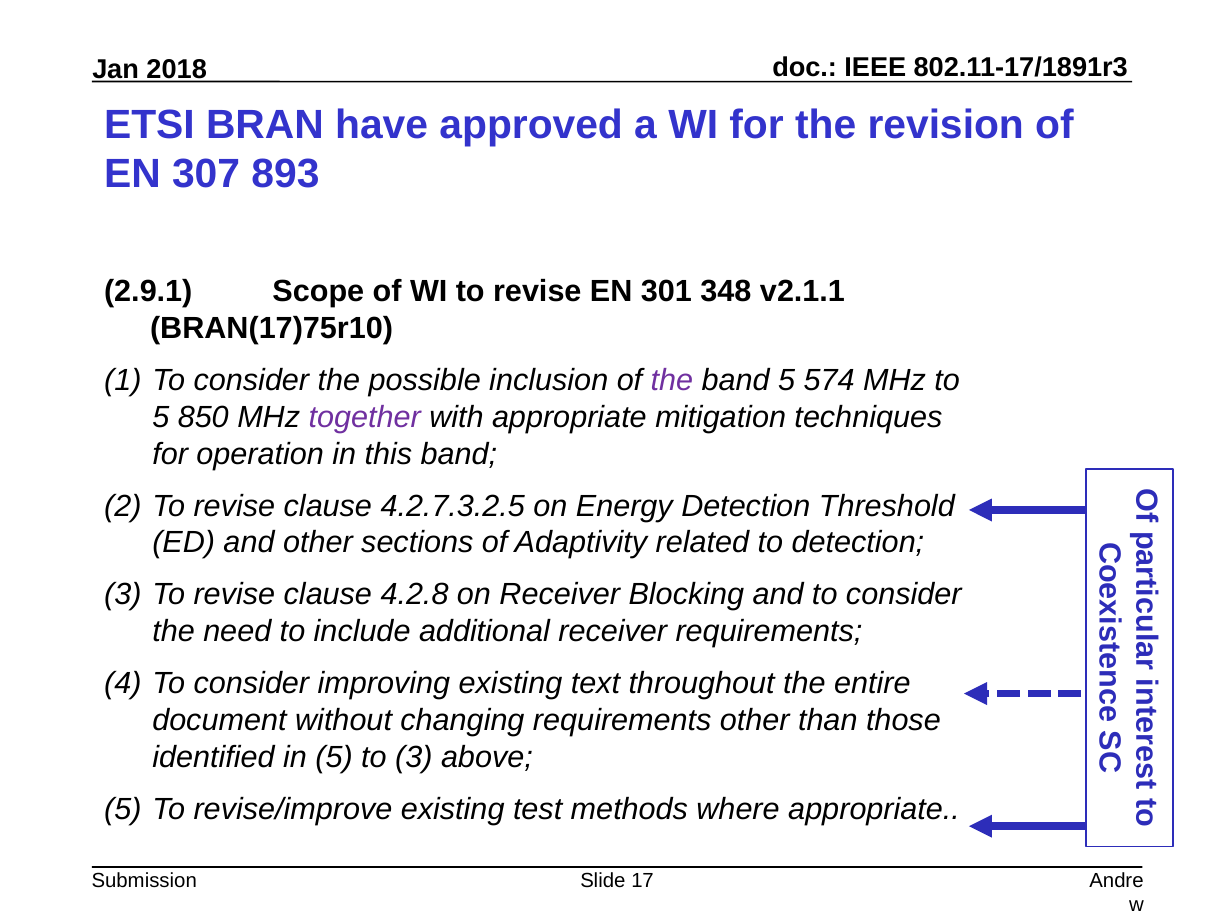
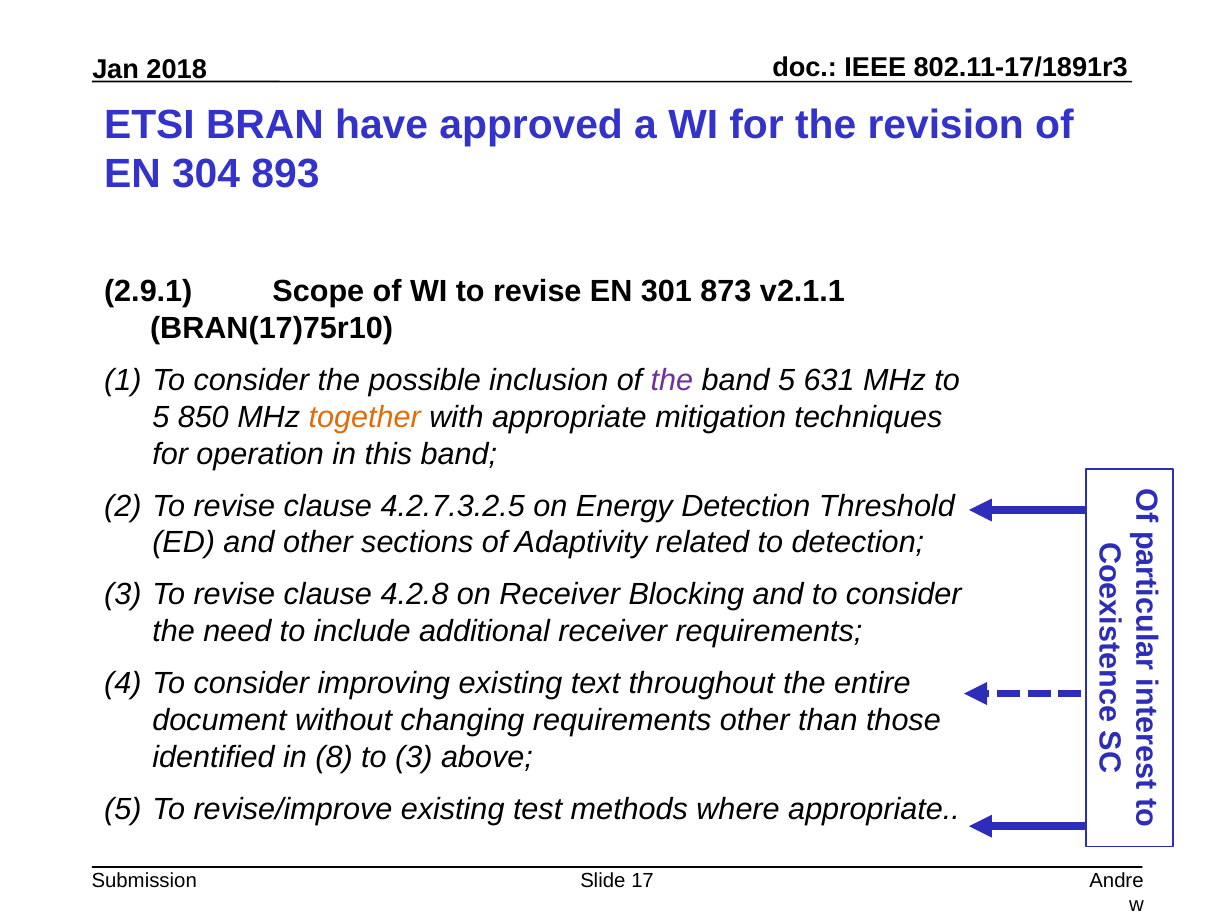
307: 307 -> 304 (206, 174)
348: 348 -> 873 (726, 292)
574: 574 -> 631 (829, 381)
together colour: purple -> orange (365, 417)
in 5: 5 -> 8 (334, 757)
